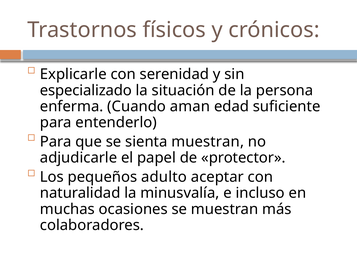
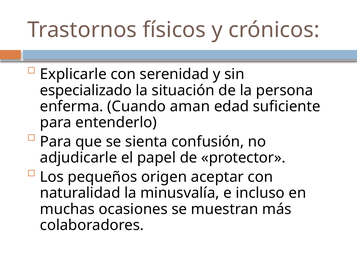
sienta muestran: muestran -> confusión (208, 142)
adulto: adulto -> origen (164, 177)
